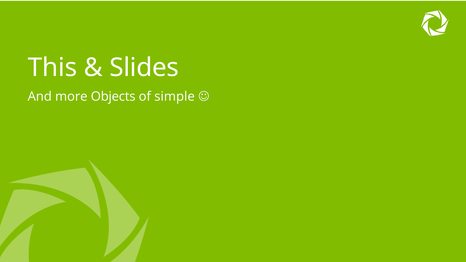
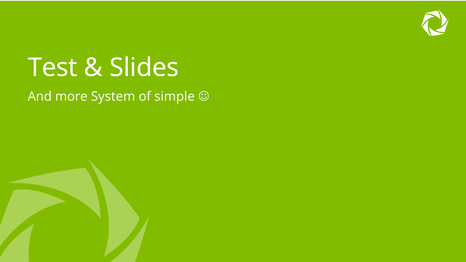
This: This -> Test (53, 68)
Objects: Objects -> System (113, 97)
